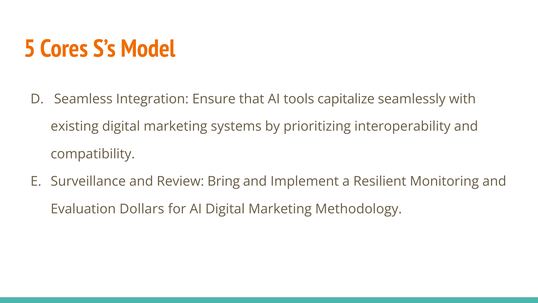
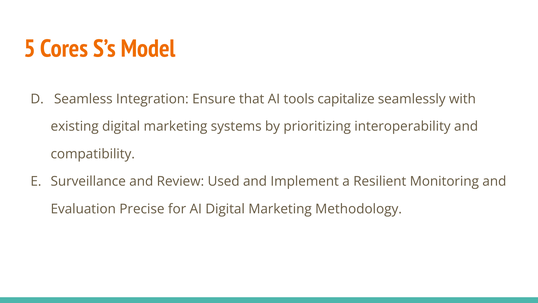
Bring: Bring -> Used (224, 181)
Dollars: Dollars -> Precise (142, 209)
